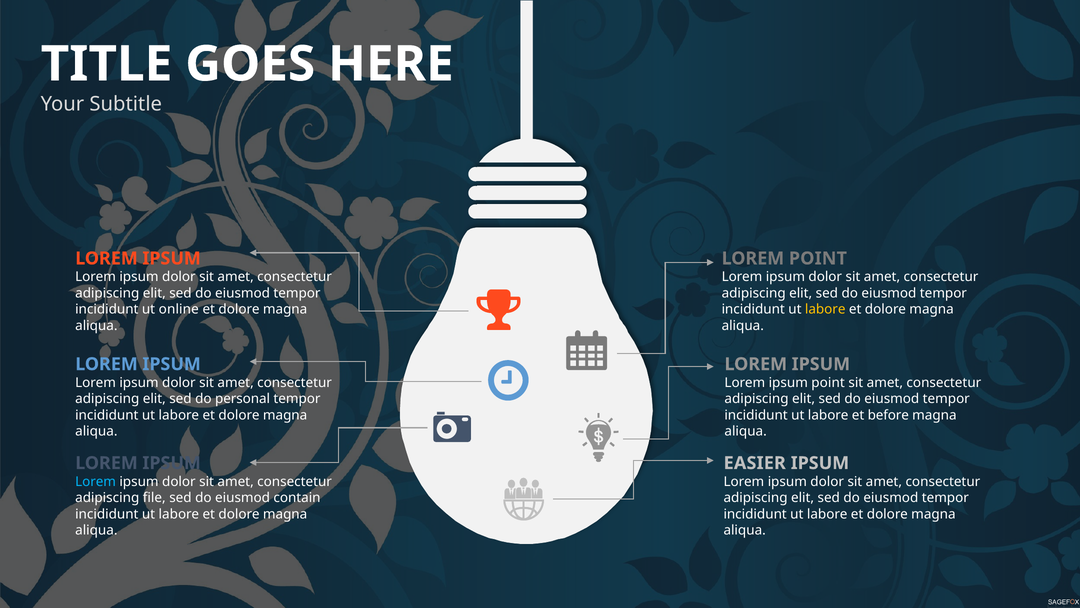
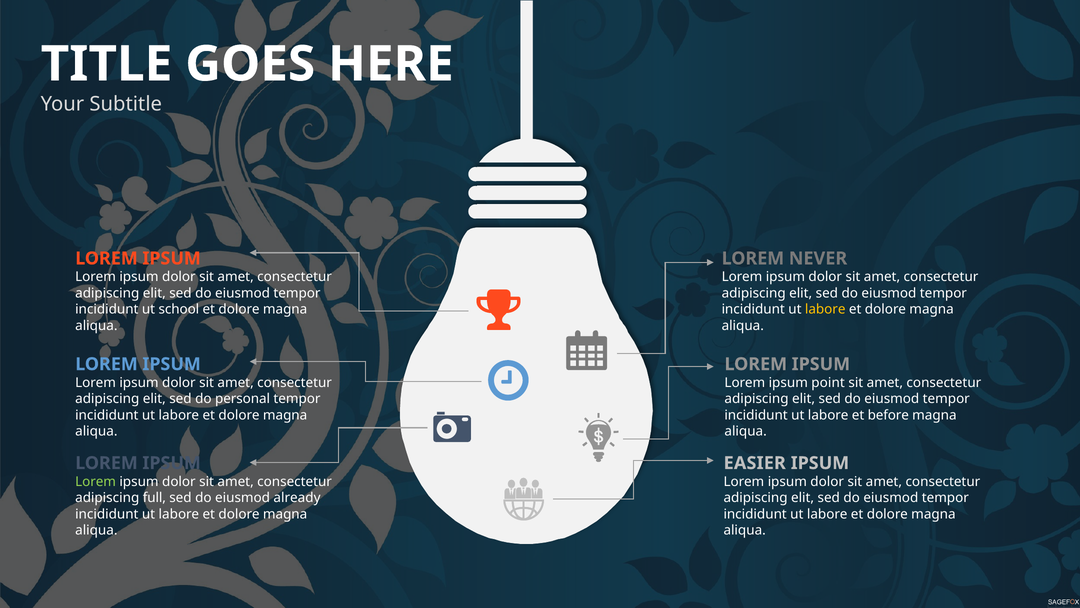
LOREM POINT: POINT -> NEVER (818, 258)
online: online -> school (179, 309)
Lorem colour: light blue -> light green (96, 481)
file: file -> full (154, 498)
contain: contain -> already (297, 498)
